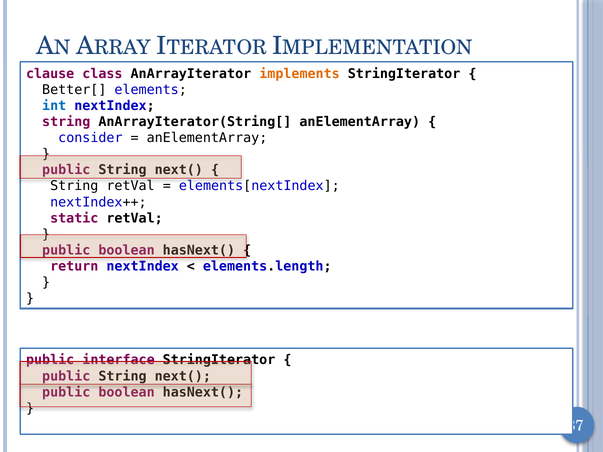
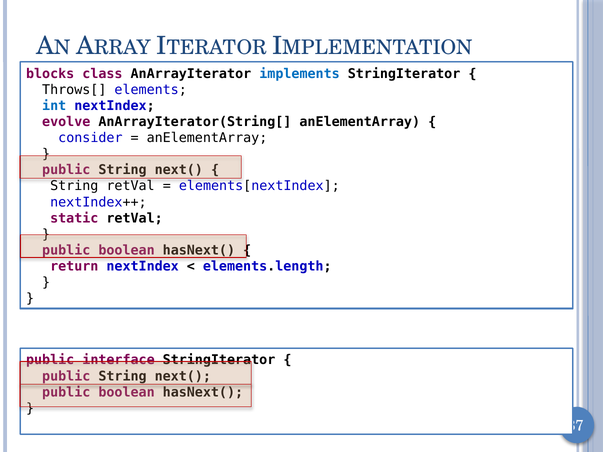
clause: clause -> blocks (50, 74)
implements colour: orange -> blue (300, 74)
Better[: Better[ -> Throws[ (74, 90)
string: string -> evolve (66, 122)
